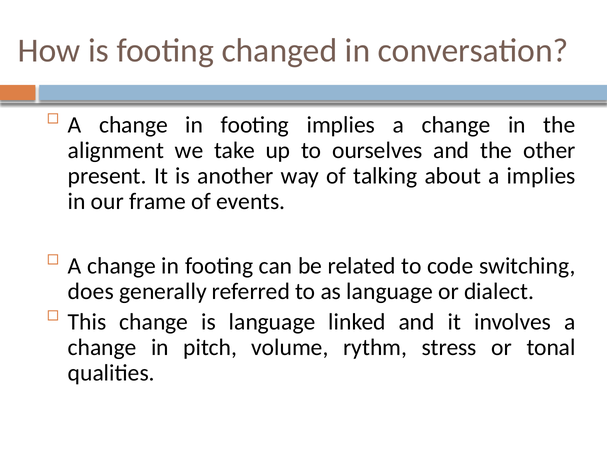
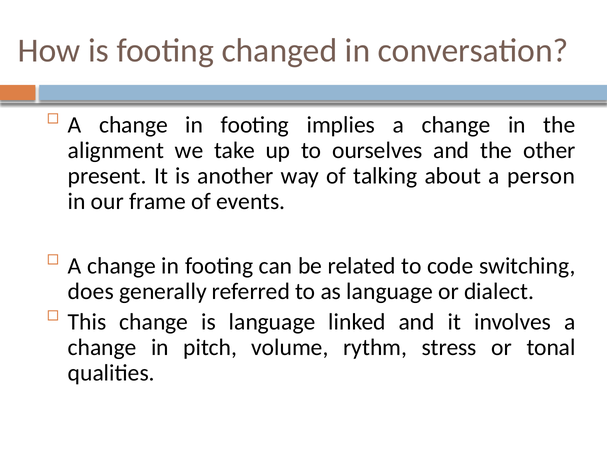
a implies: implies -> person (541, 176)
